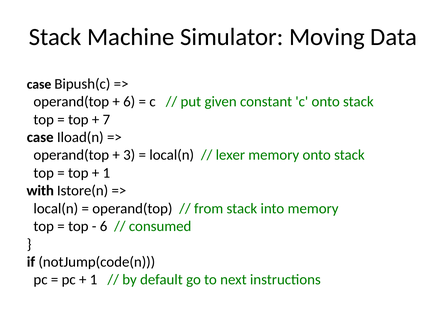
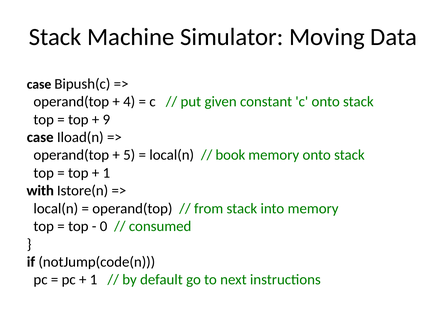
6: 6 -> 4 (129, 102)
7: 7 -> 9 (106, 120)
3: 3 -> 5 (129, 155)
lexer: lexer -> book (230, 155)
6: 6 -> 0 (104, 227)
